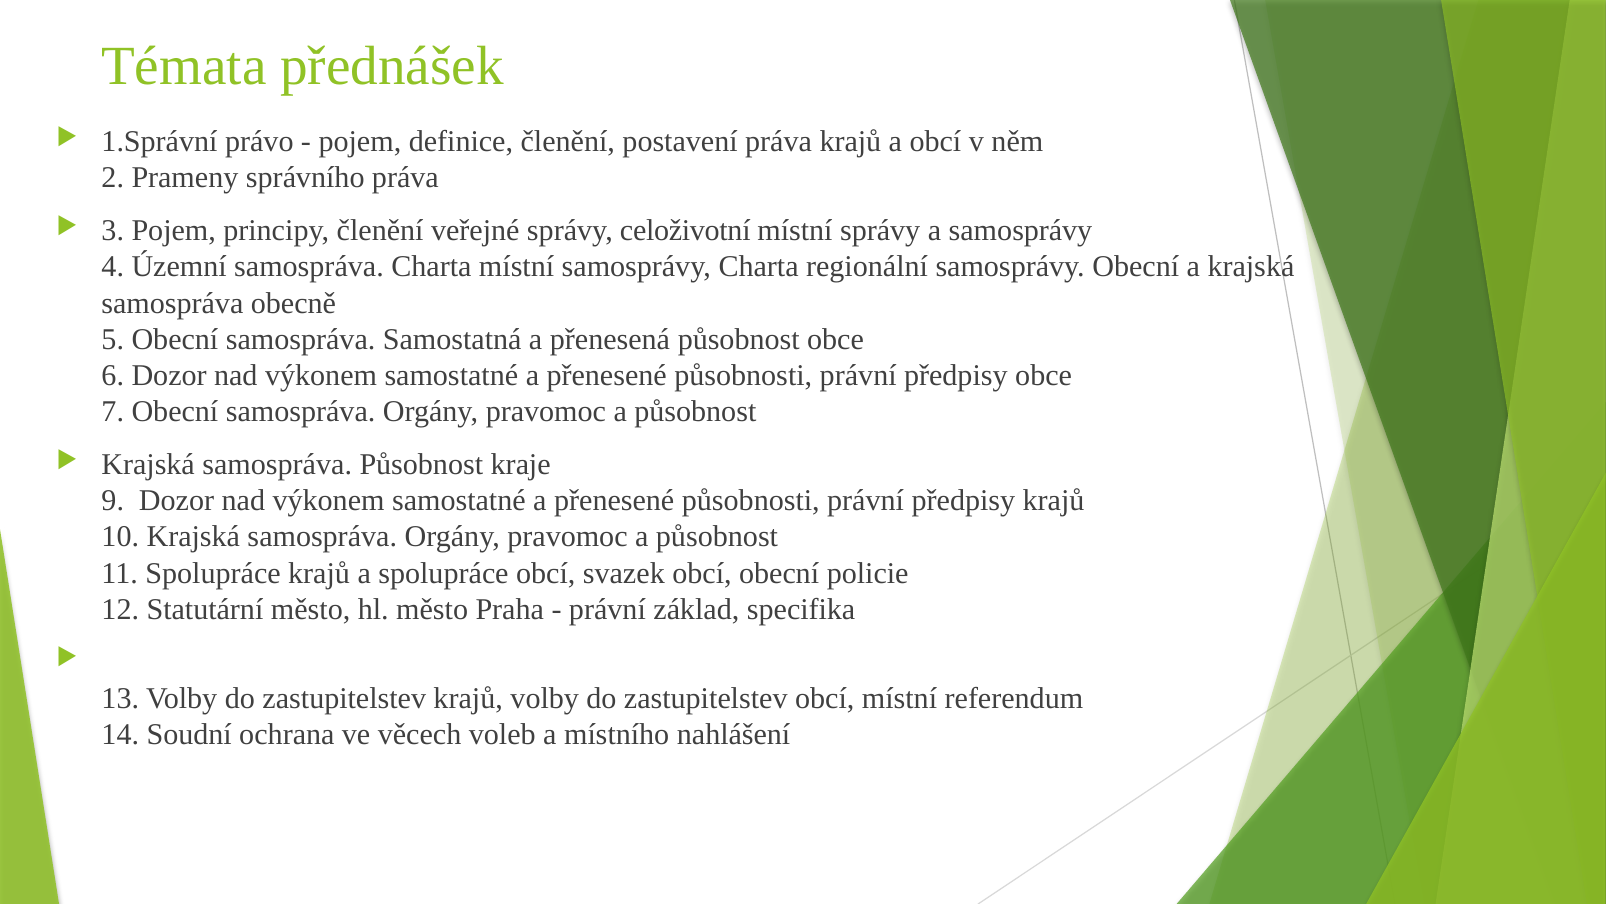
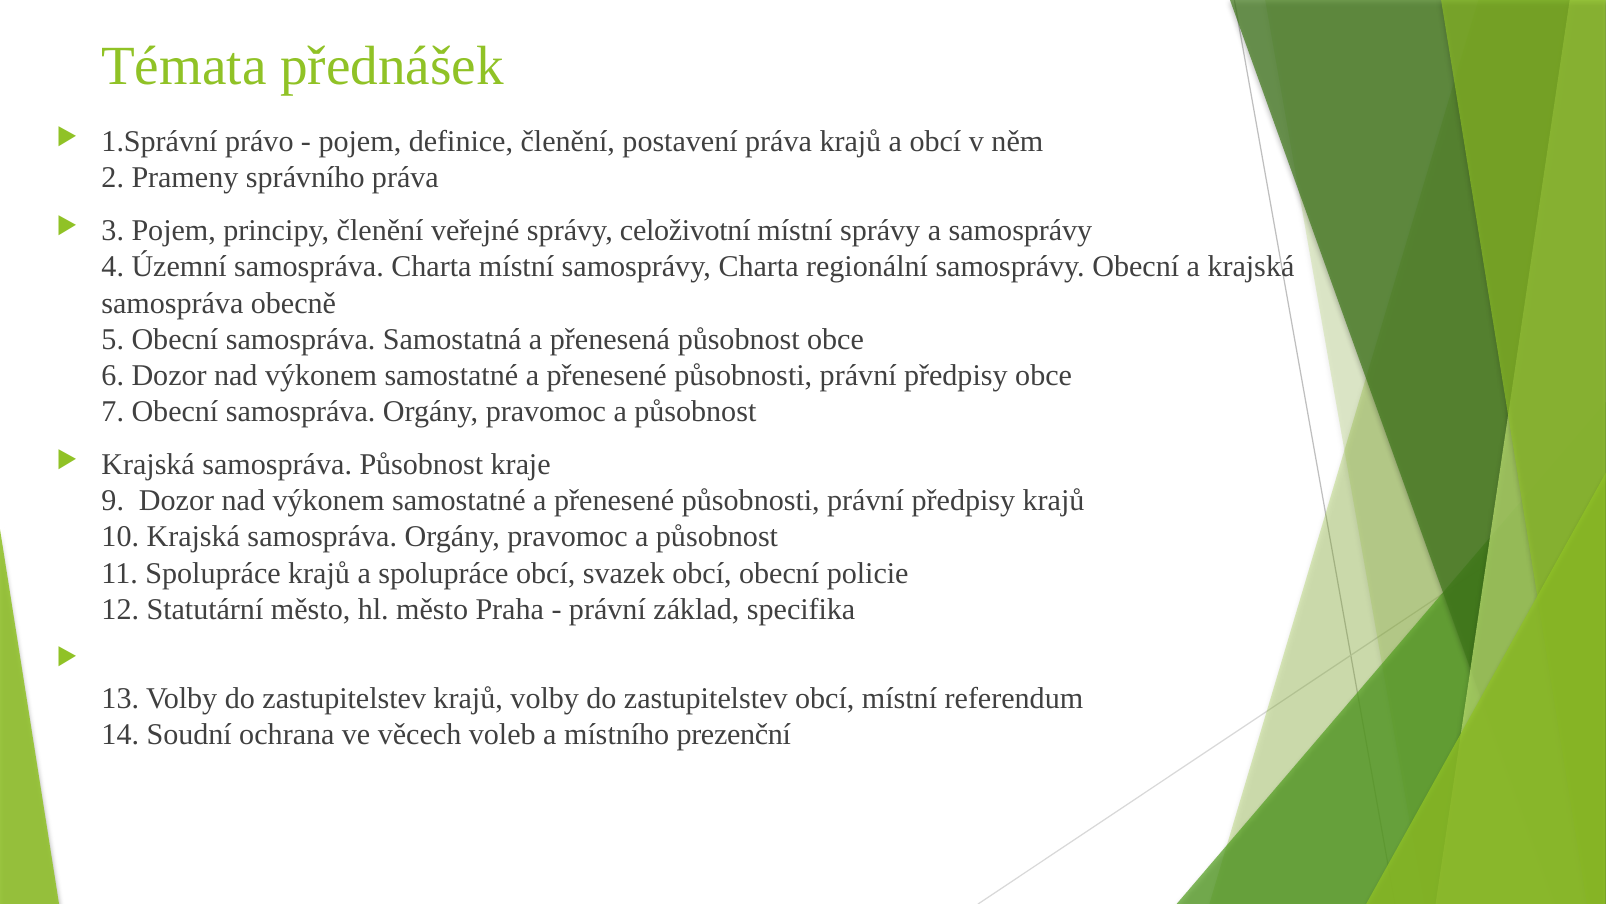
nahlášení: nahlášení -> prezenční (734, 734)
